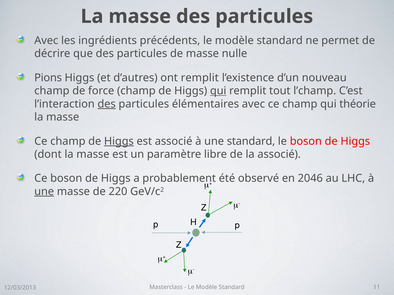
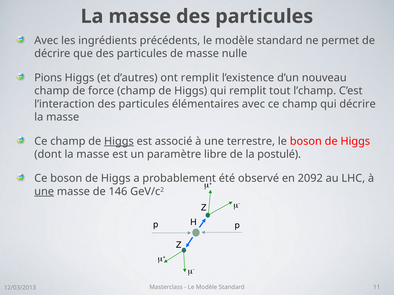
qui underline: present -> none (218, 91)
des underline: present -> none (107, 104)
qui théorie: théorie -> décrire (358, 104)
une standard: standard -> terrestre (251, 141)
la associé: associé -> postulé (279, 155)
2046: 2046 -> 2092 (310, 179)
220: 220 -> 146 (118, 192)
